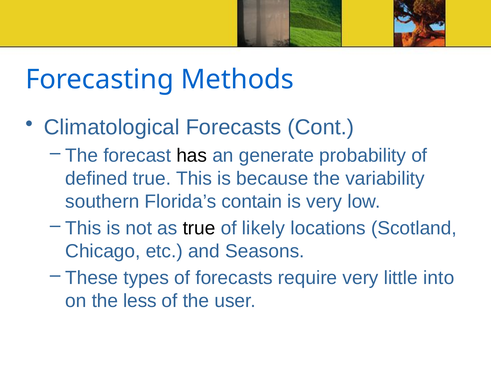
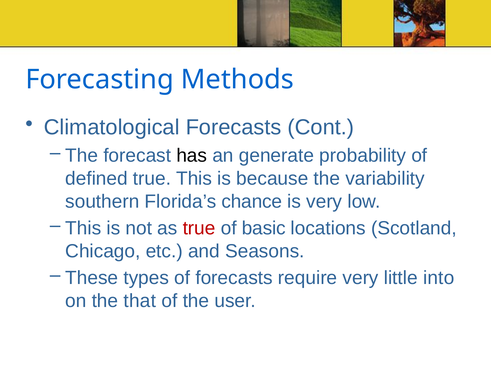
contain: contain -> chance (252, 202)
true colour: black -> red (199, 228)
likely: likely -> basic (264, 228)
less: less -> that (140, 301)
